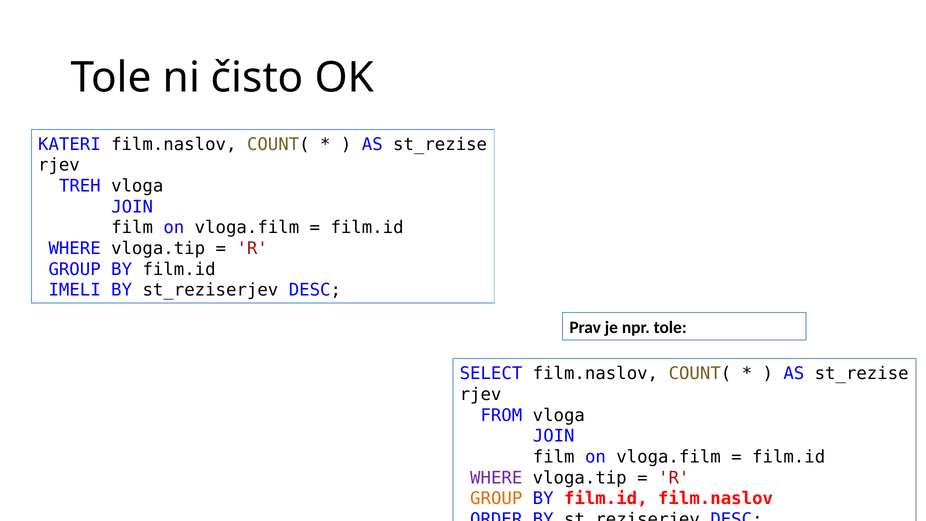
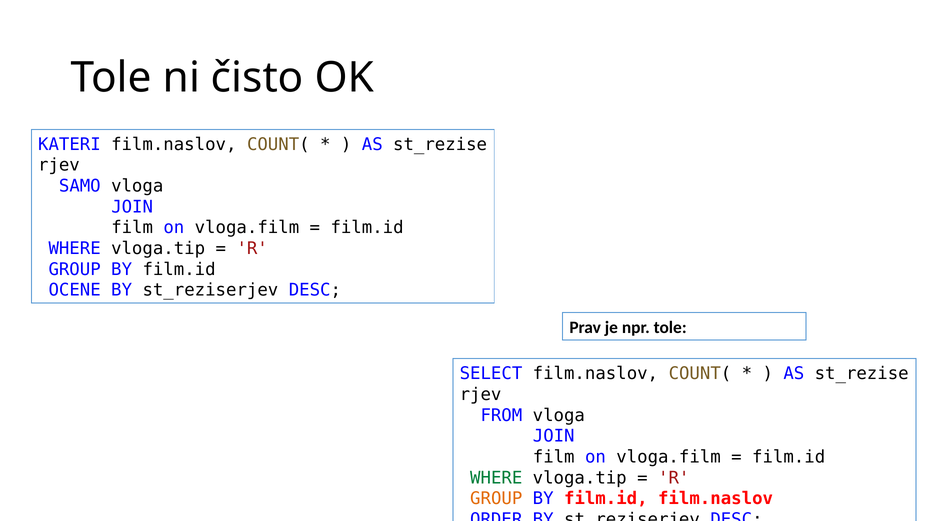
TREH: TREH -> SAMO (80, 186)
IMELI: IMELI -> OCENE (75, 290)
WHERE colour: purple -> green (496, 478)
